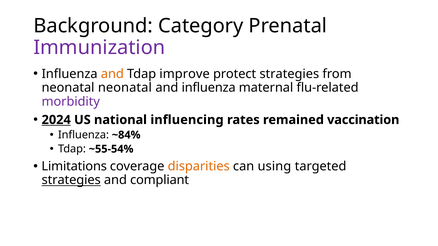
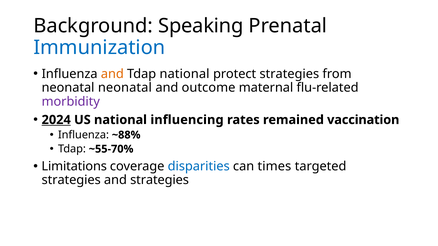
Category: Category -> Speaking (201, 26)
Immunization colour: purple -> blue (99, 48)
Tdap improve: improve -> national (185, 74)
and influenza: influenza -> outcome (209, 88)
~84%: ~84% -> ~88% (126, 135)
~55-54%: ~55-54% -> ~55-70% (111, 149)
disparities colour: orange -> blue (199, 167)
using: using -> times (274, 167)
strategies underline: present -> none (71, 180)
and compliant: compliant -> strategies (160, 180)
